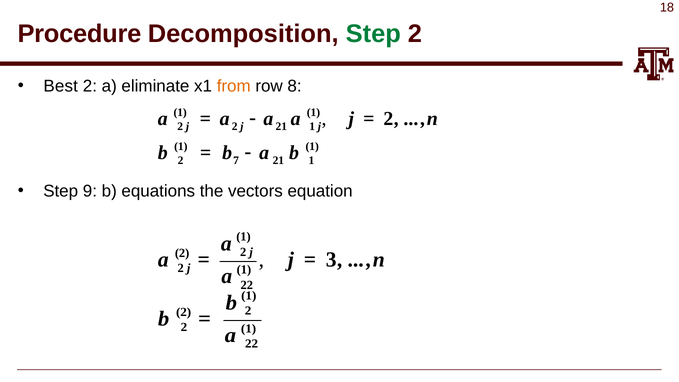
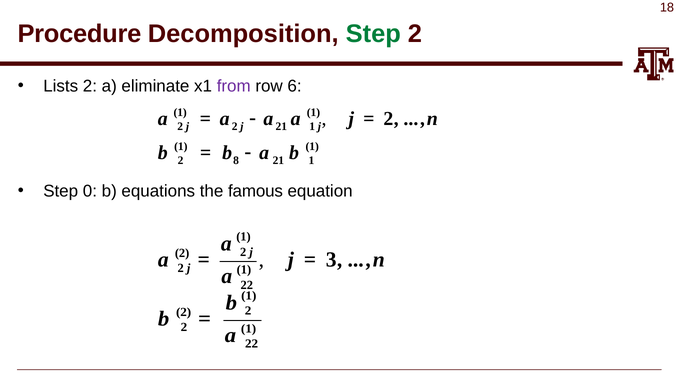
Best: Best -> Lists (61, 86)
from colour: orange -> purple (234, 86)
8: 8 -> 6 (295, 86)
7: 7 -> 8 (236, 160)
9: 9 -> 0 (90, 191)
vectors: vectors -> famous (255, 191)
